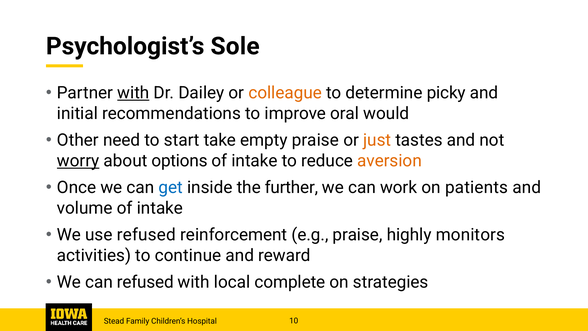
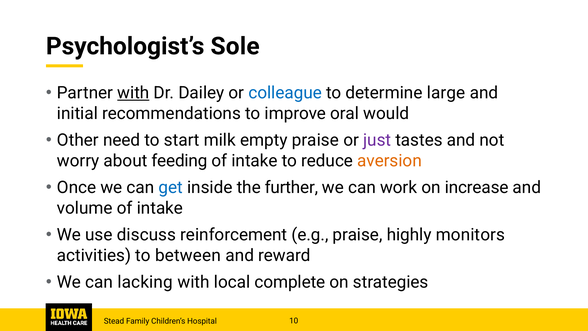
colleague colour: orange -> blue (285, 93)
picky: picky -> large (446, 93)
take: take -> milk (220, 140)
just colour: orange -> purple (377, 140)
worry underline: present -> none (78, 161)
options: options -> feeding (180, 161)
patients: patients -> increase (477, 187)
use refused: refused -> discuss (146, 235)
continue: continue -> between (188, 255)
can refused: refused -> lacking (145, 282)
